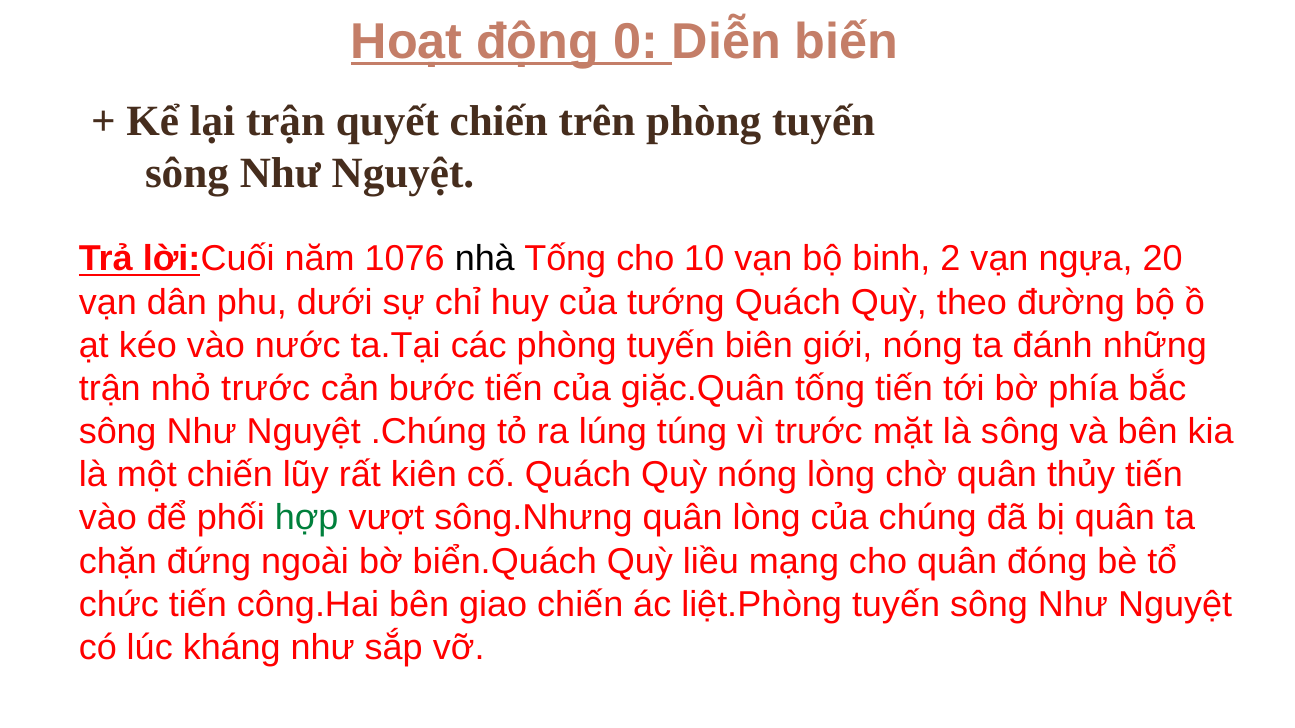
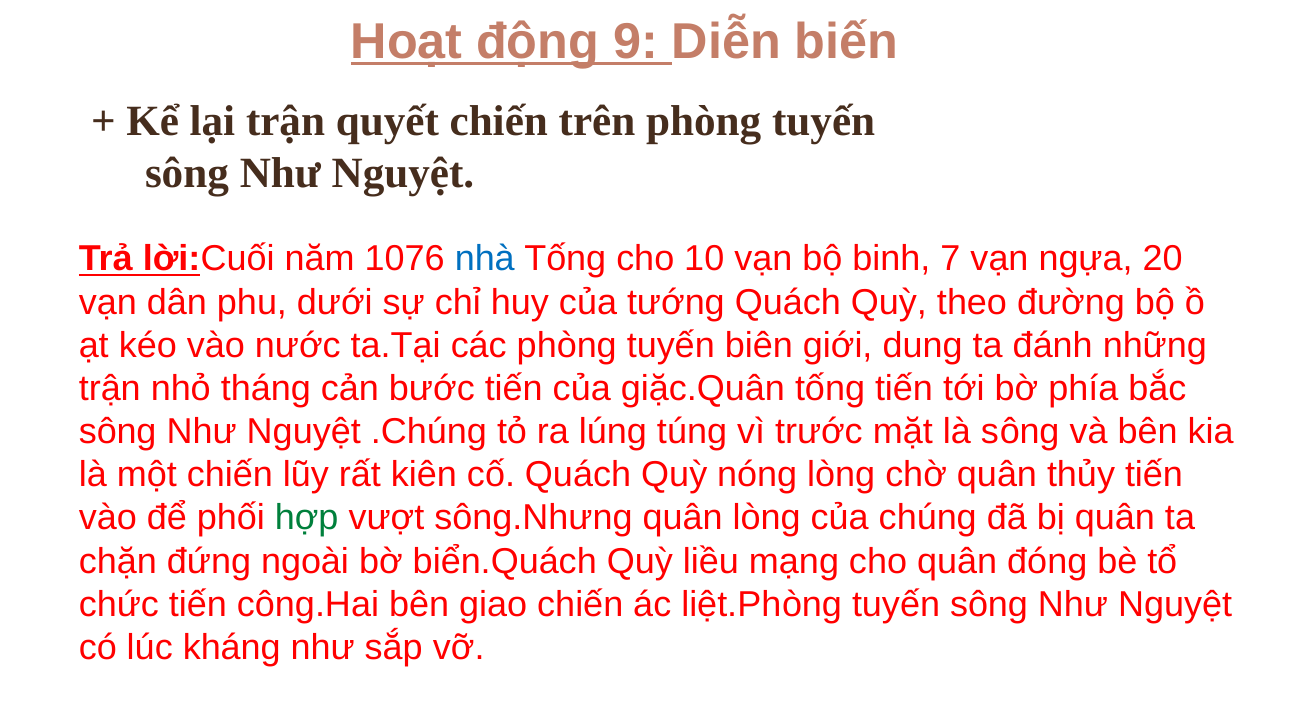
0: 0 -> 9 (635, 42)
nhà colour: black -> blue (485, 259)
2: 2 -> 7 (950, 259)
giới nóng: nóng -> dung (923, 346)
nhỏ trước: trước -> tháng (266, 389)
